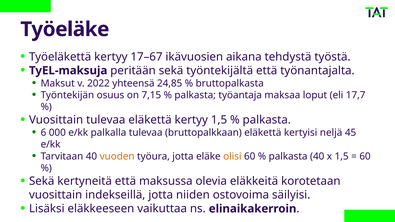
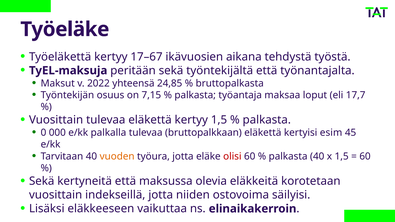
6: 6 -> 0 (43, 133)
neljä: neljä -> esim (331, 133)
olisi colour: orange -> red (232, 156)
